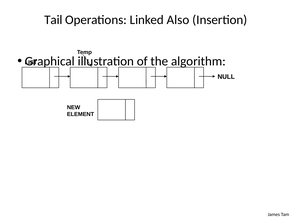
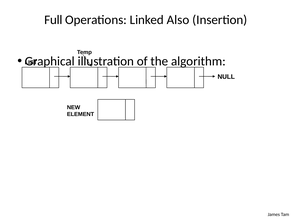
Tail: Tail -> Full (53, 20)
